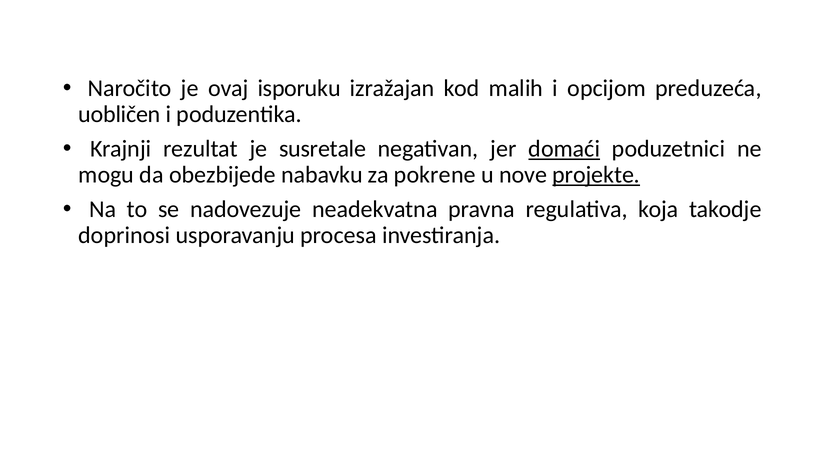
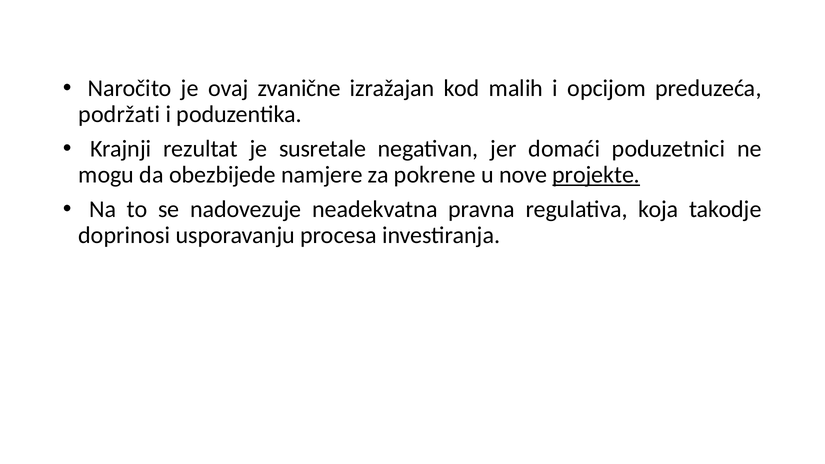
isporuku: isporuku -> zvanične (299, 88)
uobličen: uobličen -> podržati (119, 114)
domaći underline: present -> none (564, 149)
nabavku: nabavku -> namjere (322, 175)
